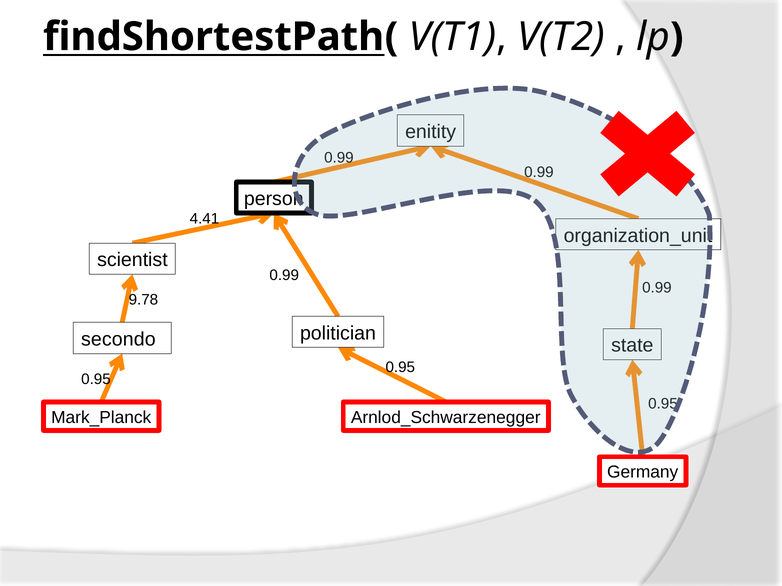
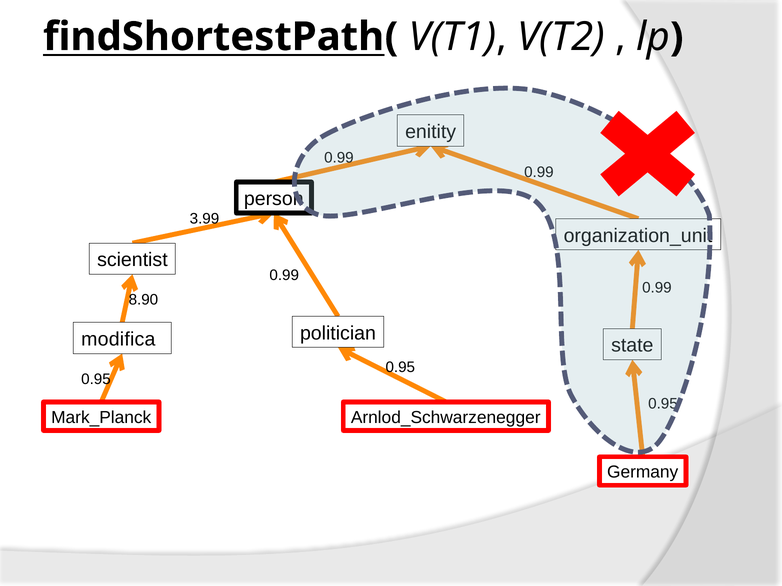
4.41: 4.41 -> 3.99 (204, 219)
9.78: 9.78 -> 8.90 (143, 300)
secondo: secondo -> modifica (118, 340)
